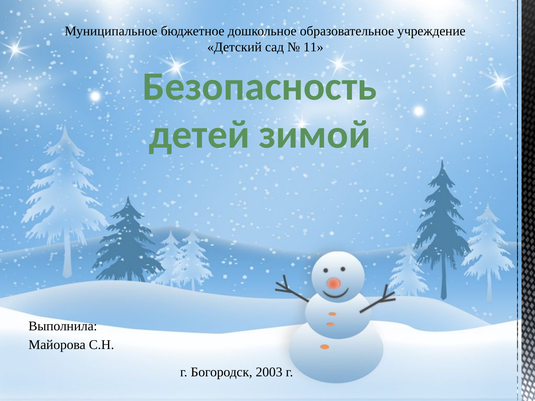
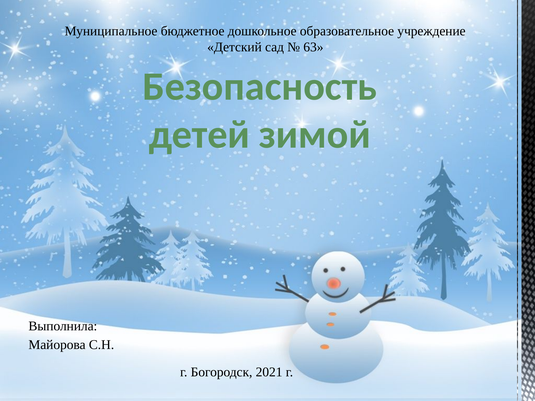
11: 11 -> 63 (313, 47)
2003: 2003 -> 2021 (269, 372)
